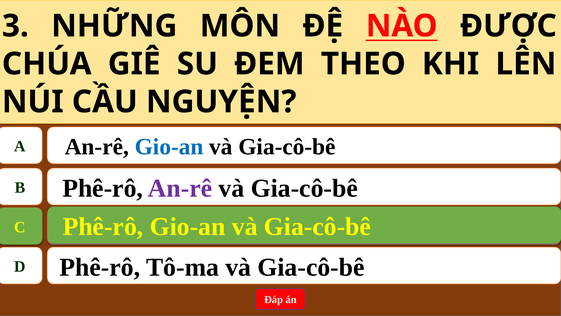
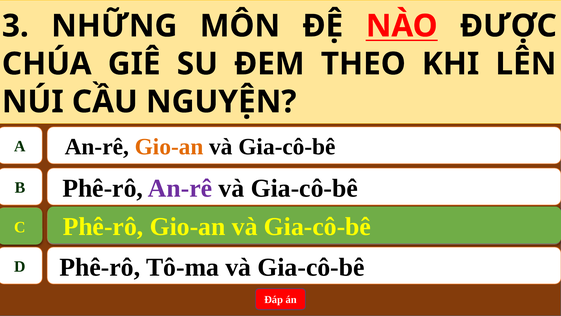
Gio-an colour: blue -> orange (169, 147)
